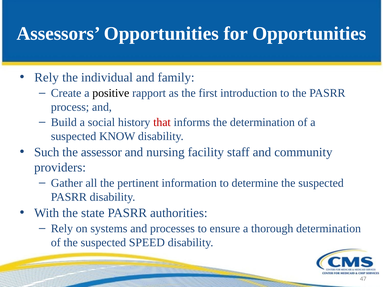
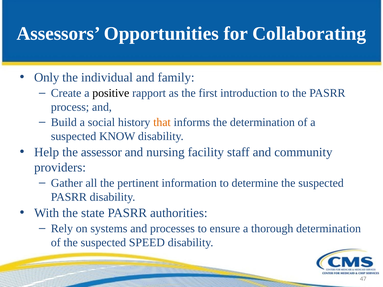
for Opportunities: Opportunities -> Collaborating (309, 33)
Rely: Rely -> Only (47, 77)
that colour: red -> orange (162, 122)
Such: Such -> Help (47, 152)
